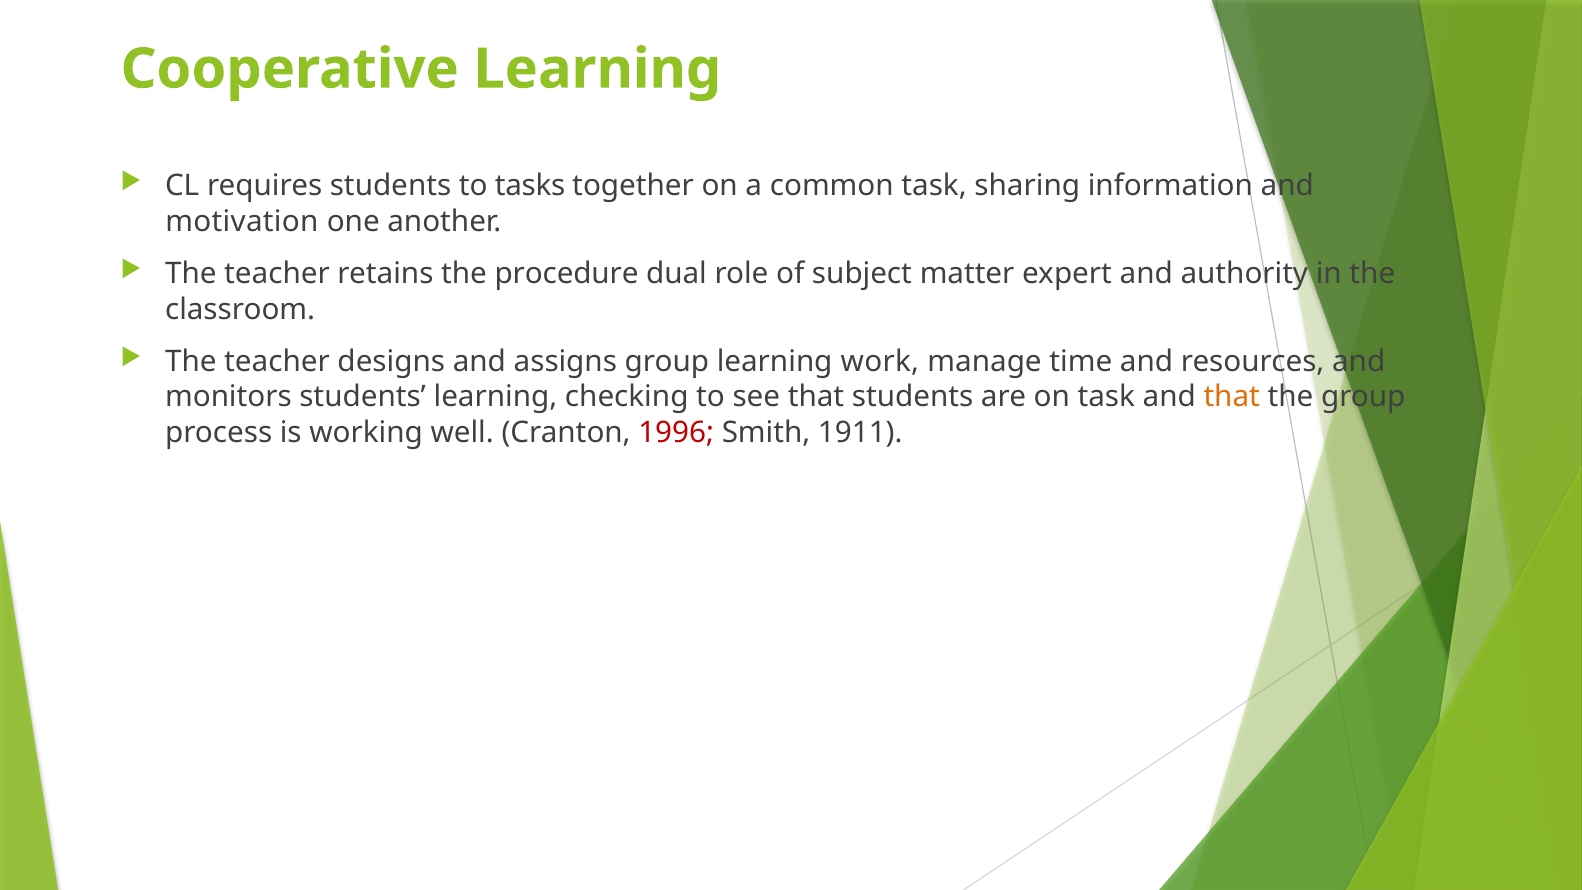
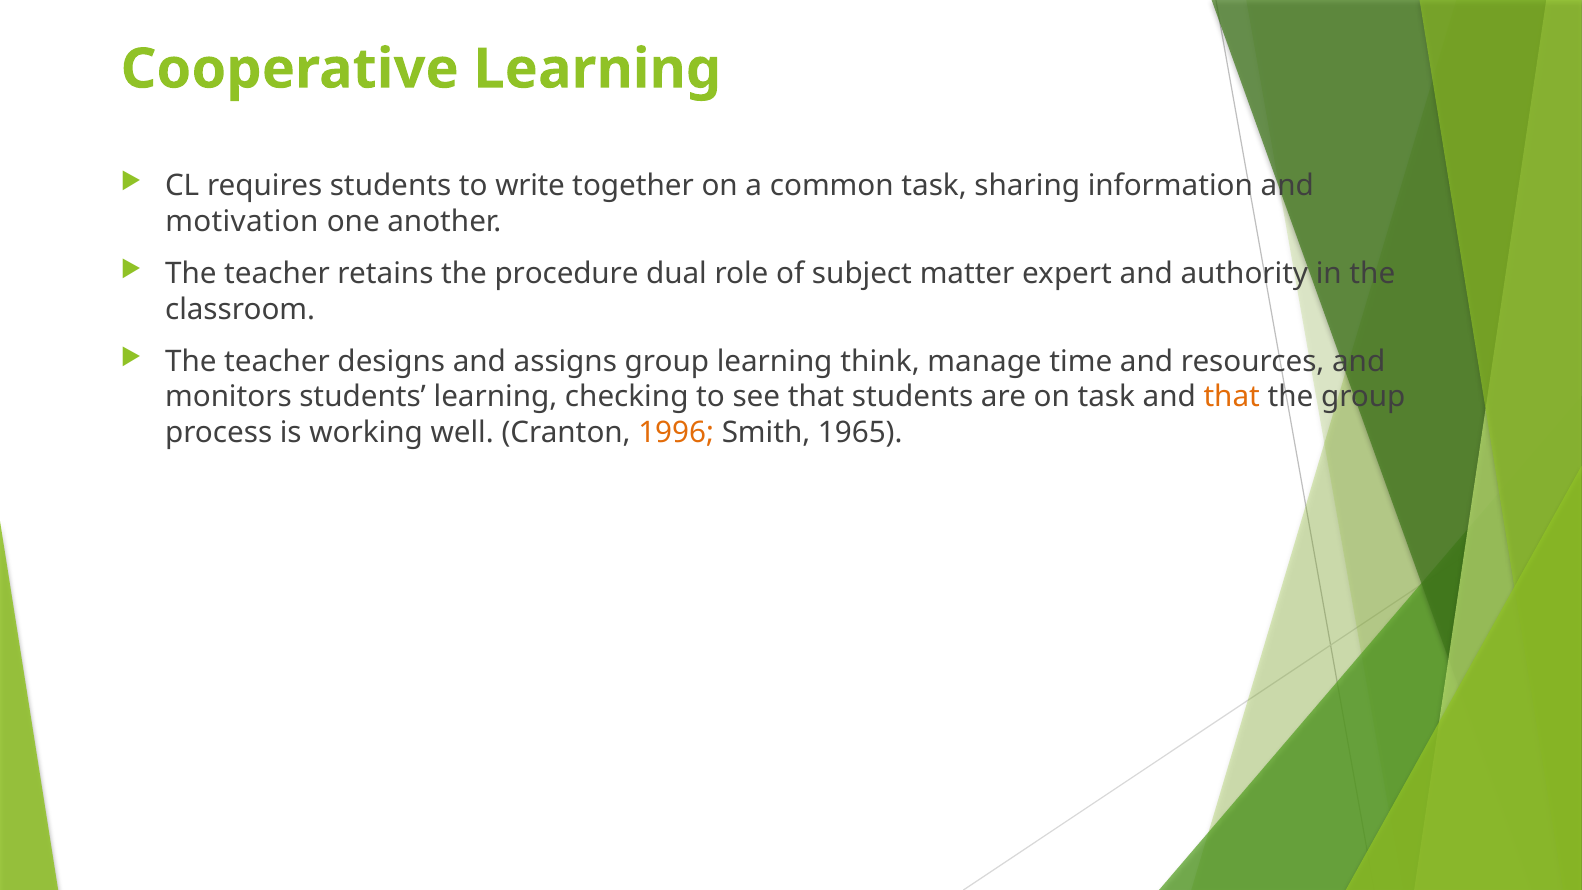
tasks: tasks -> write (530, 186)
work: work -> think (880, 361)
1996 colour: red -> orange (676, 433)
1911: 1911 -> 1965 (860, 433)
